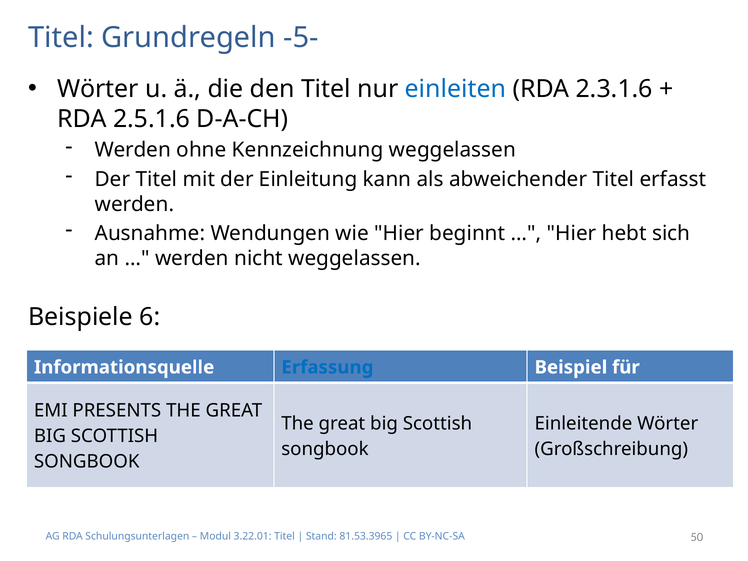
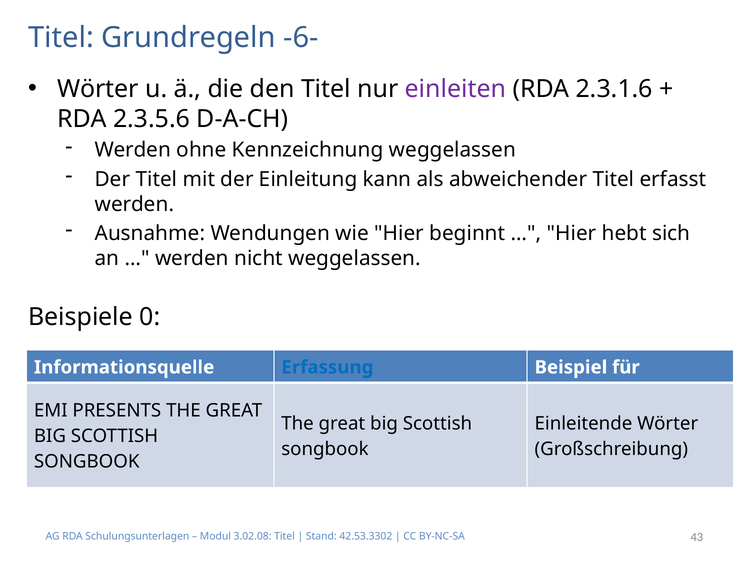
-5-: -5- -> -6- (301, 38)
einleiten colour: blue -> purple (456, 89)
2.5.1.6: 2.5.1.6 -> 2.3.5.6 (152, 119)
6: 6 -> 0 (150, 317)
3.22.01: 3.22.01 -> 3.02.08 (253, 536)
81.53.3965: 81.53.3965 -> 42.53.3302 (366, 536)
50: 50 -> 43 (697, 537)
